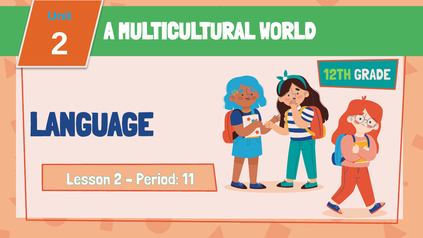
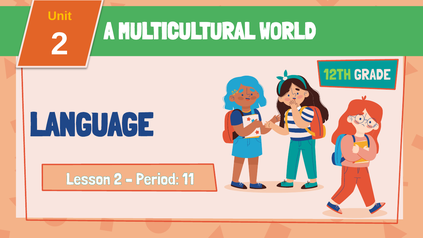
Unit colour: light blue -> yellow (60, 16)
